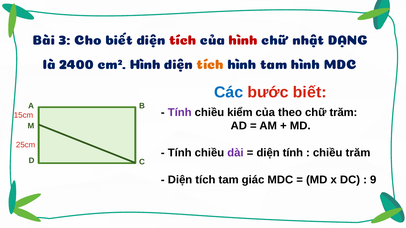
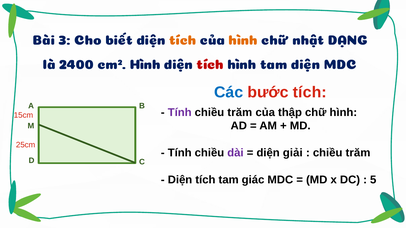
tích colour: red -> orange (183, 40)
hình colour: red -> orange (243, 40)
tích colour: orange -> red (210, 65)
tam hình: hình -> diện (306, 65)
bước biết: biết -> tích (310, 92)
kiểm: kiểm -> trăm (240, 112)
theo: theo -> thập (290, 112)
chữ trăm: trăm -> hình (343, 112)
diện tính: tính -> giải (293, 153)
9: 9 -> 5 (373, 180)
